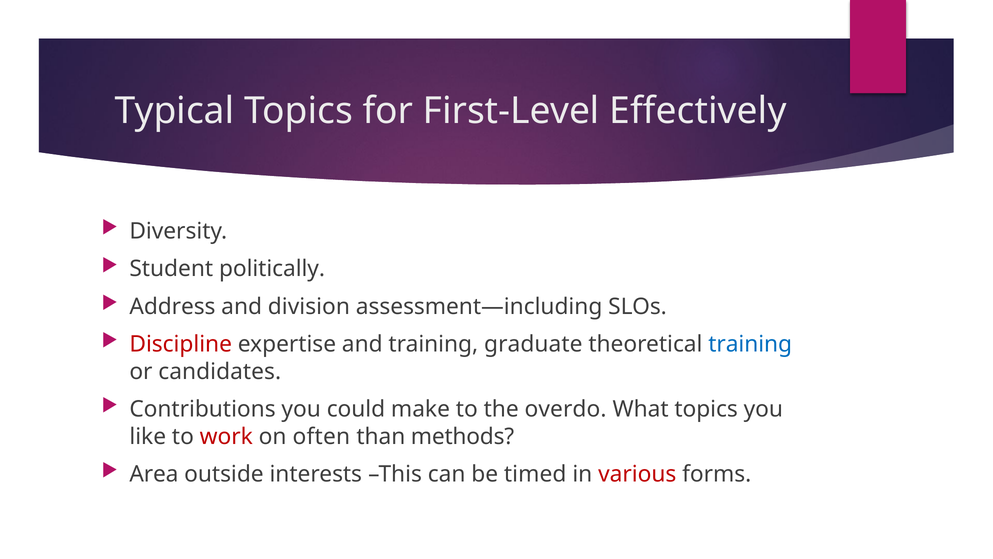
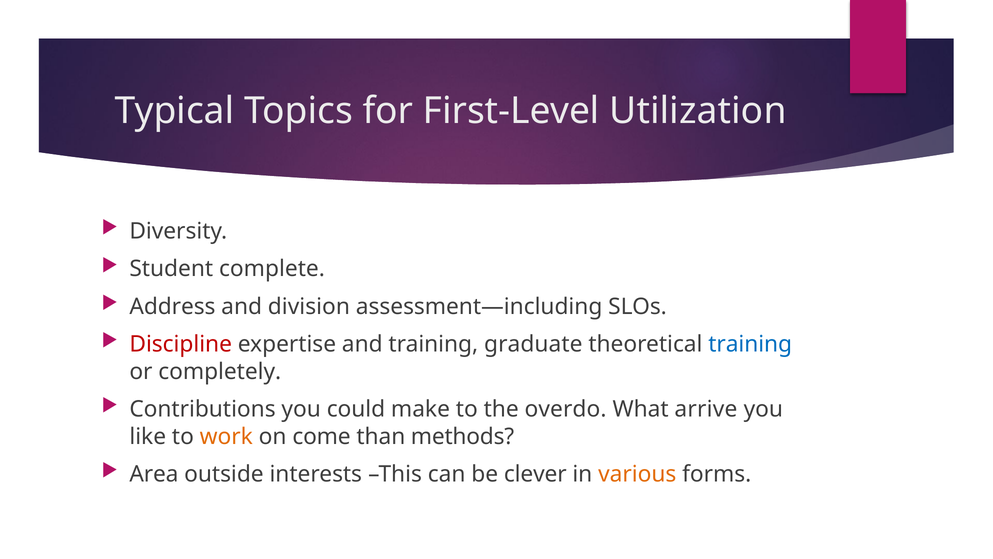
Effectively: Effectively -> Utilization (698, 111)
politically: politically -> complete (272, 269)
candidates: candidates -> completely (220, 371)
What topics: topics -> arrive (706, 409)
work colour: red -> orange (226, 436)
often: often -> come (322, 436)
timed: timed -> clever (535, 474)
various colour: red -> orange (637, 474)
